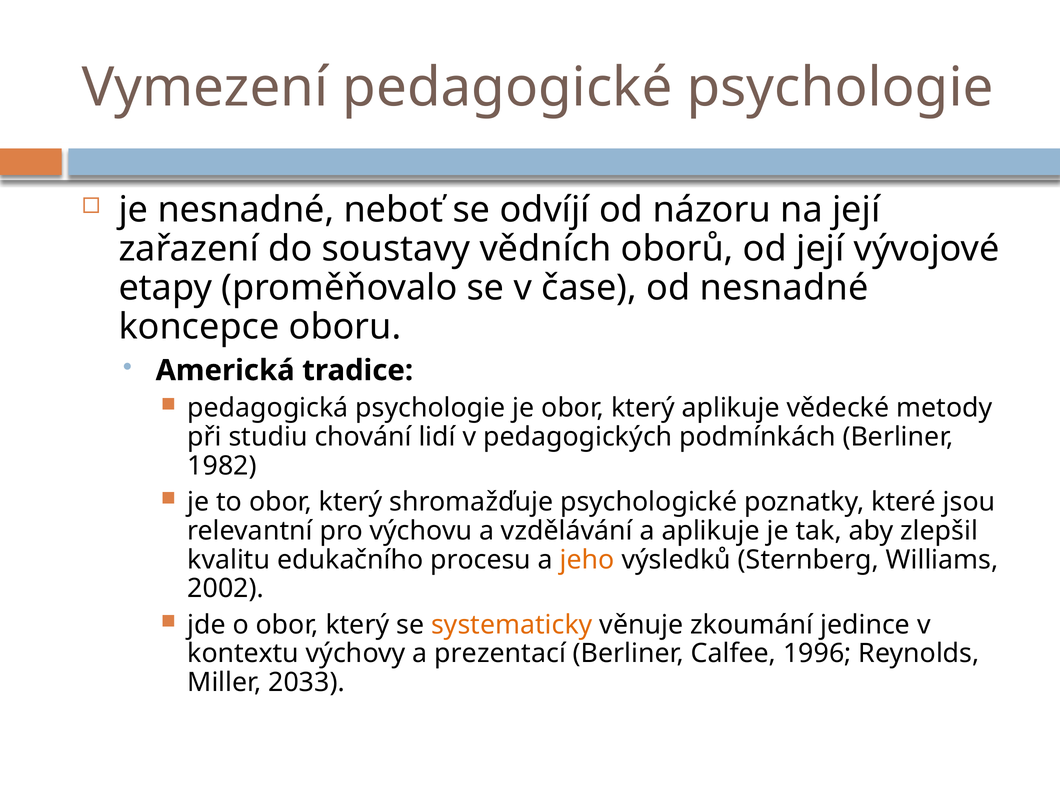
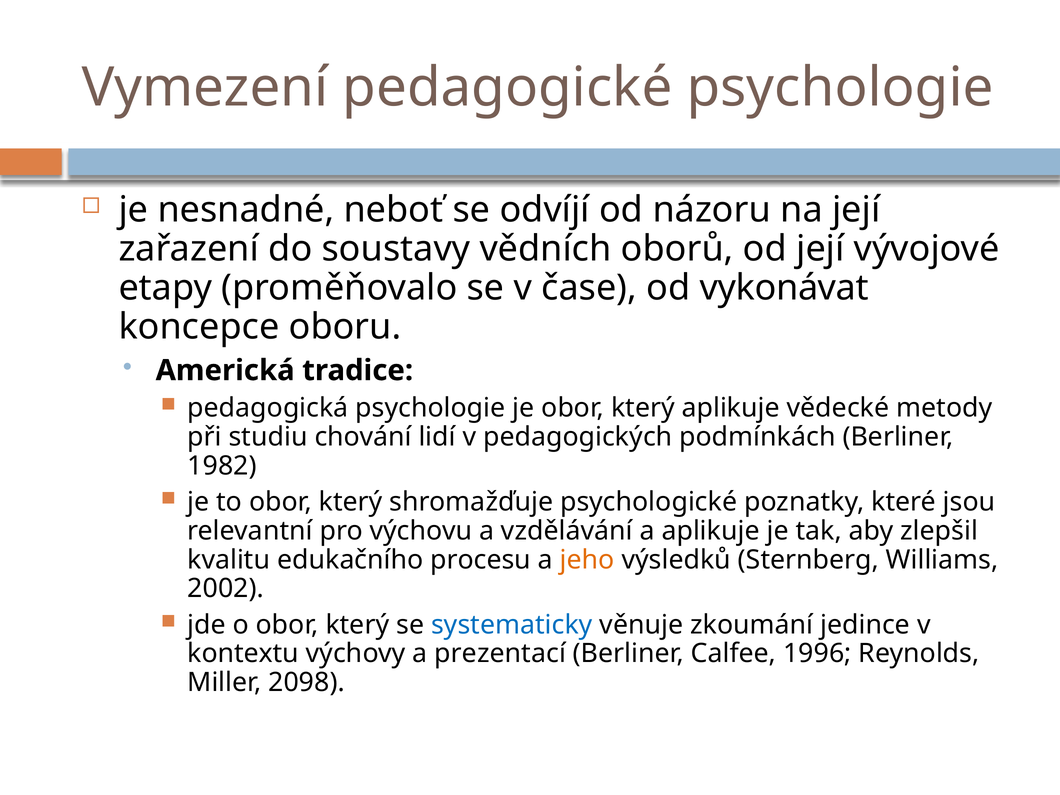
od nesnadné: nesnadné -> vykonávat (784, 288)
systematicky colour: orange -> blue (512, 625)
2033: 2033 -> 2098 (307, 682)
